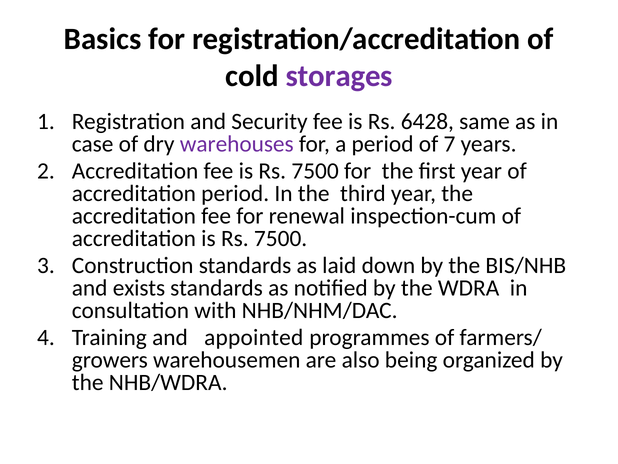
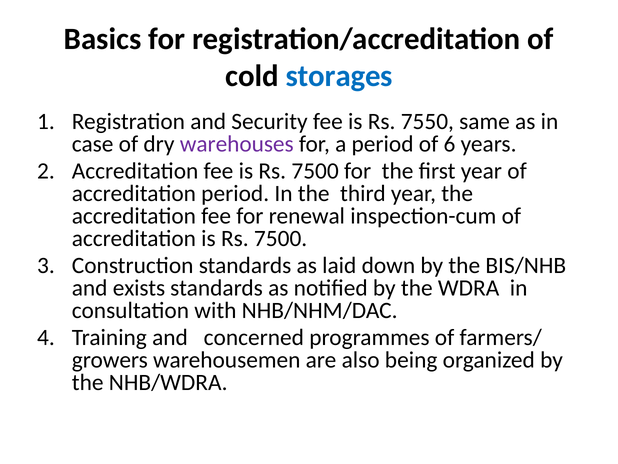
storages colour: purple -> blue (339, 76)
6428: 6428 -> 7550 (427, 121)
7: 7 -> 6 (449, 144)
appointed: appointed -> concerned (254, 337)
